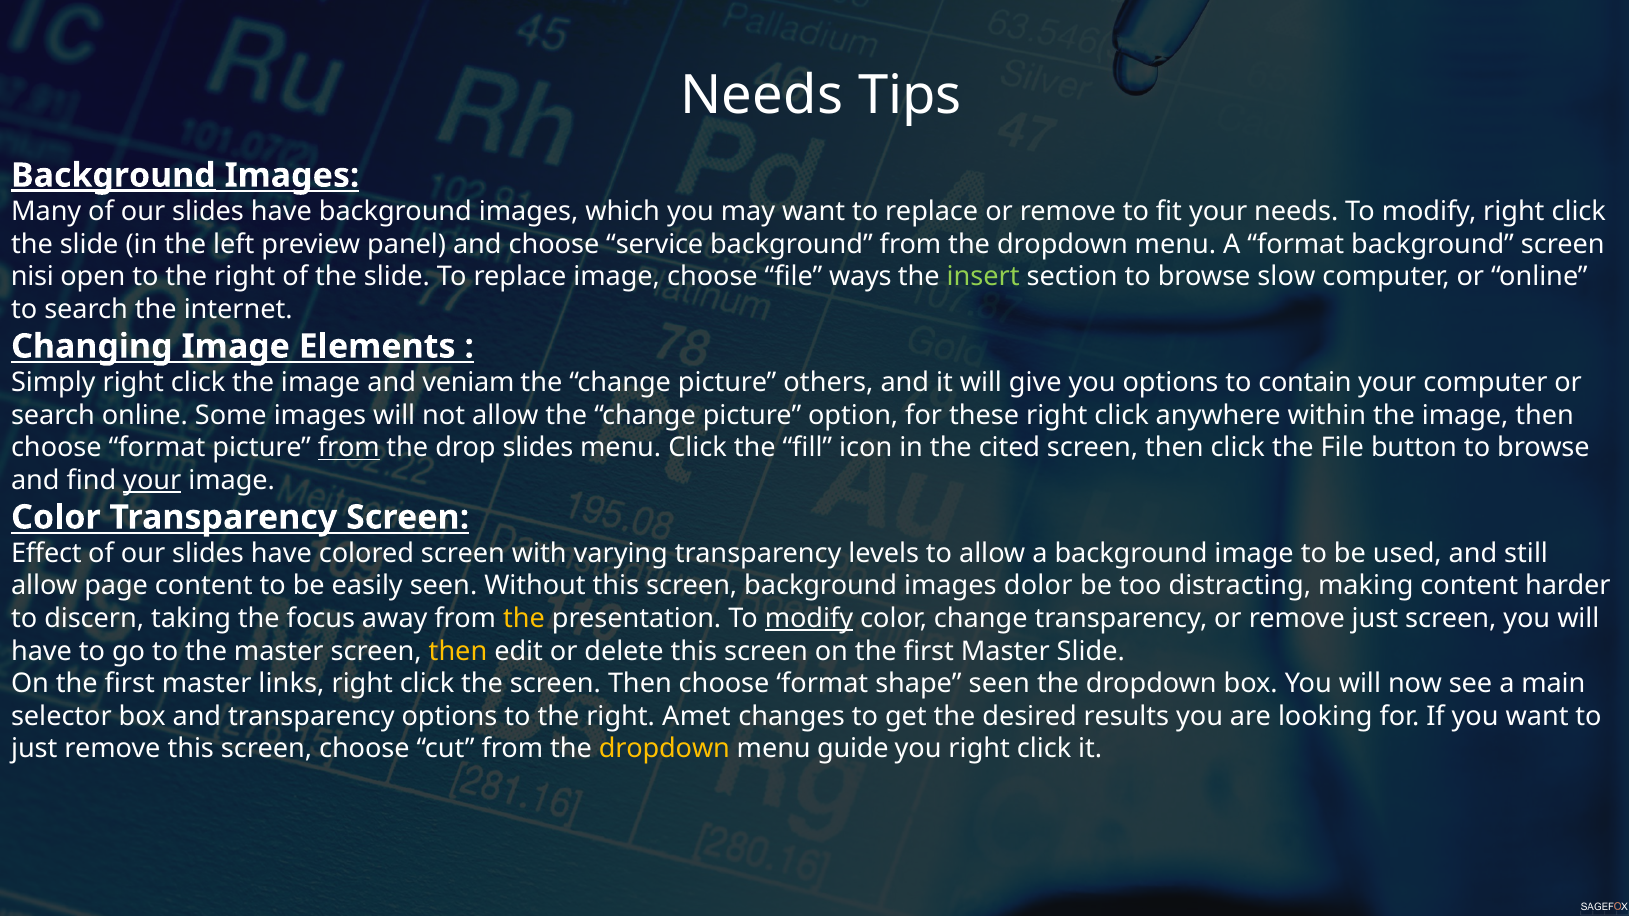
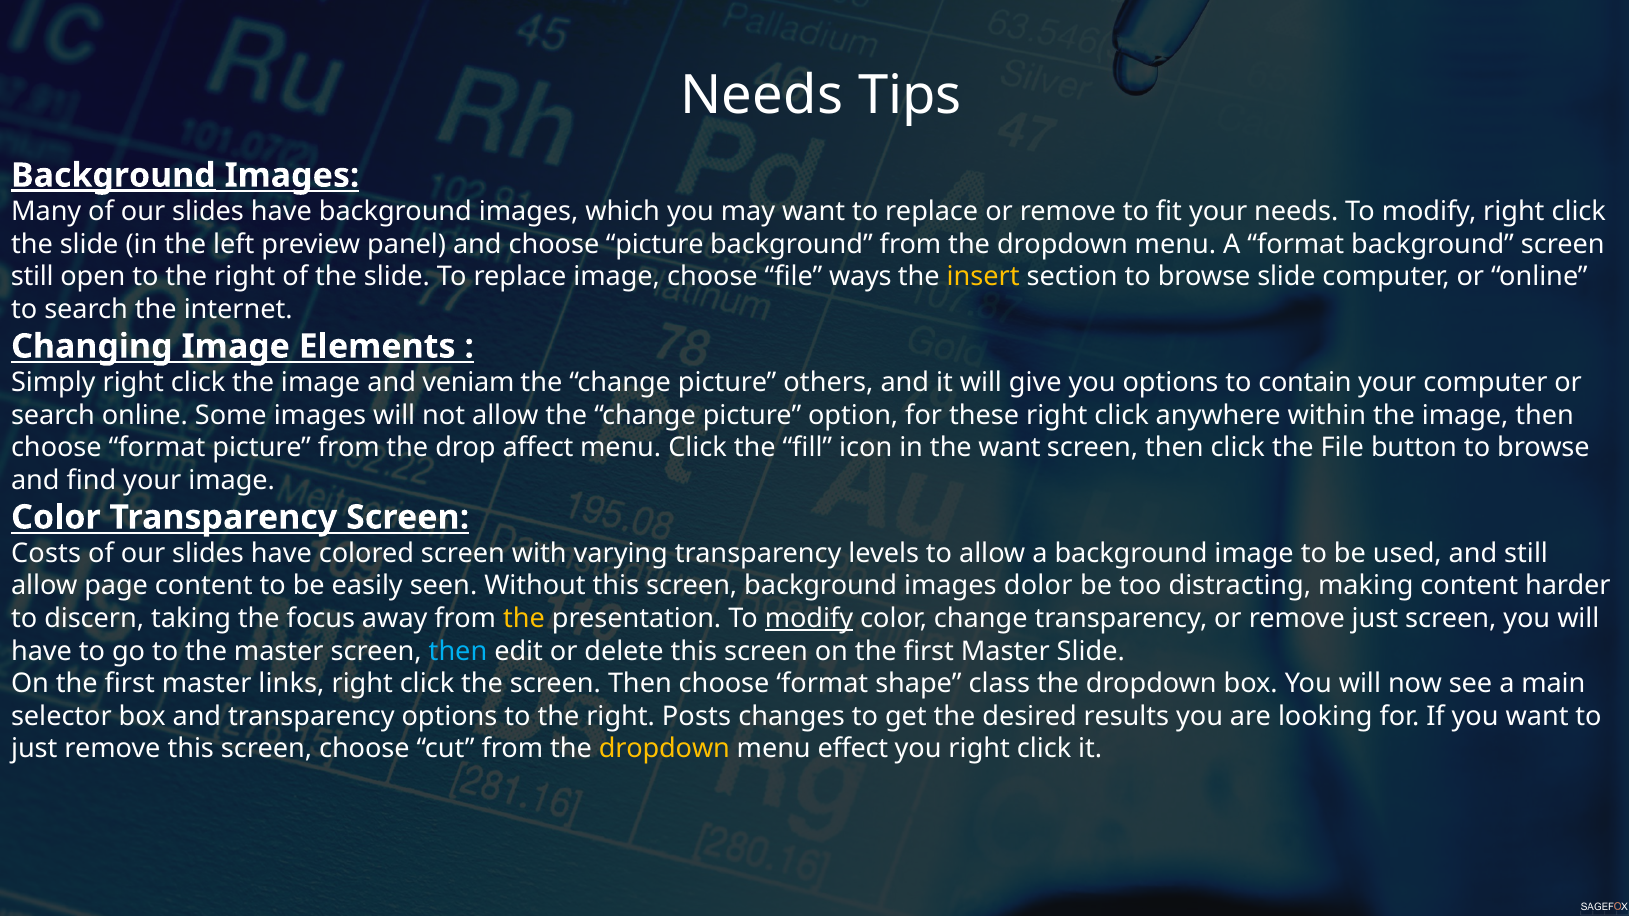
choose service: service -> picture (655, 244)
nisi: nisi -> still (32, 277)
insert colour: light green -> yellow (983, 277)
browse slow: slow -> slide (1286, 277)
from underline: present -> none (349, 448)
drop slides: slides -> affect (538, 448)
the cited: cited -> want (1010, 448)
your underline: present -> none (152, 480)
Effect: Effect -> Costs (46, 554)
then colour: yellow -> light blue (458, 651)
shape seen: seen -> class (999, 684)
Amet: Amet -> Posts (697, 716)
guide: guide -> effect (853, 749)
